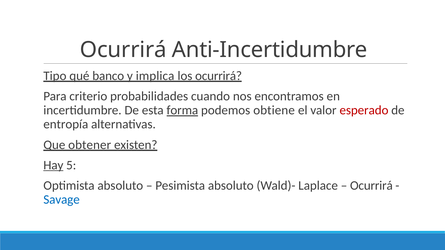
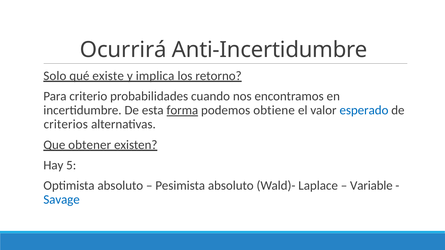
Tipo: Tipo -> Solo (55, 76)
banco: banco -> existe (108, 76)
los ocurrirá: ocurrirá -> retorno (219, 76)
esperado colour: red -> blue (364, 110)
entropía: entropía -> criterios (66, 124)
Hay underline: present -> none (53, 165)
Ocurrirá: Ocurrirá -> Variable (371, 186)
